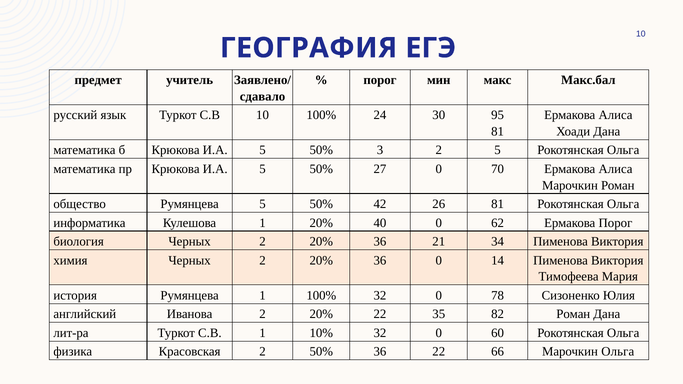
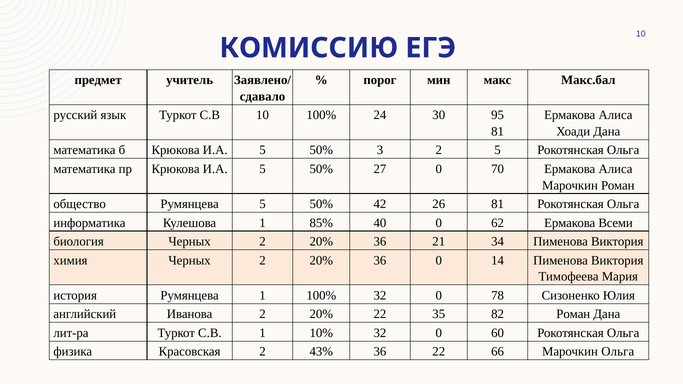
ГЕОГРАФИЯ: ГЕОГРАФИЯ -> КОМИССИЮ (309, 48)
1 20%: 20% -> 85% (321, 223)
Ермакова Порог: Порог -> Всеми (616, 223)
2 50%: 50% -> 43% (321, 352)
